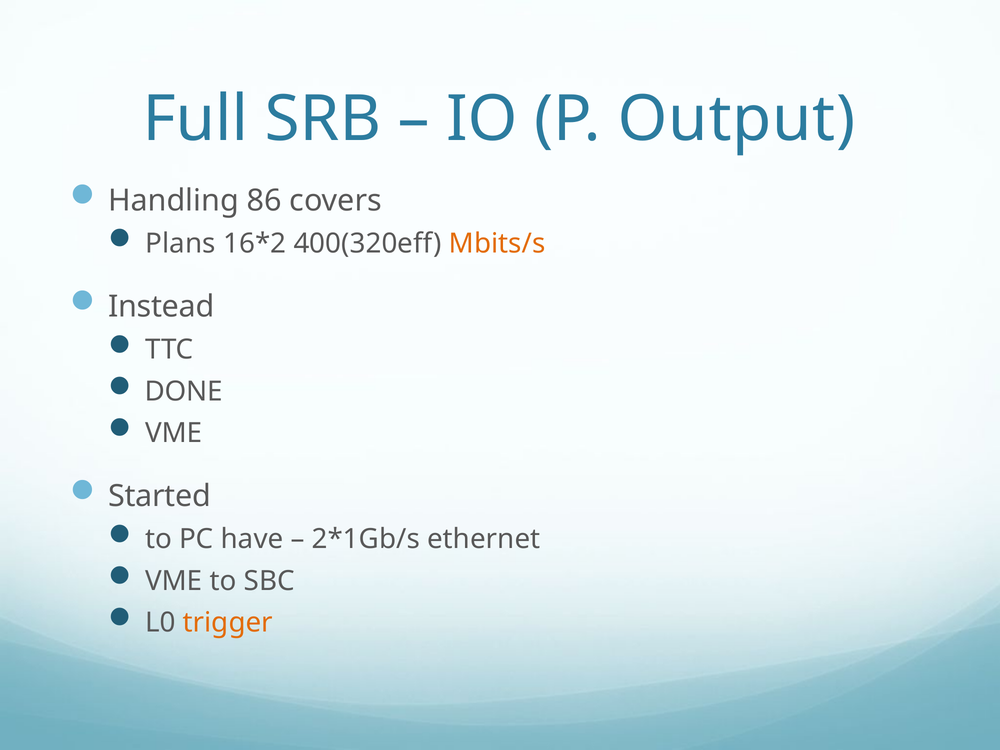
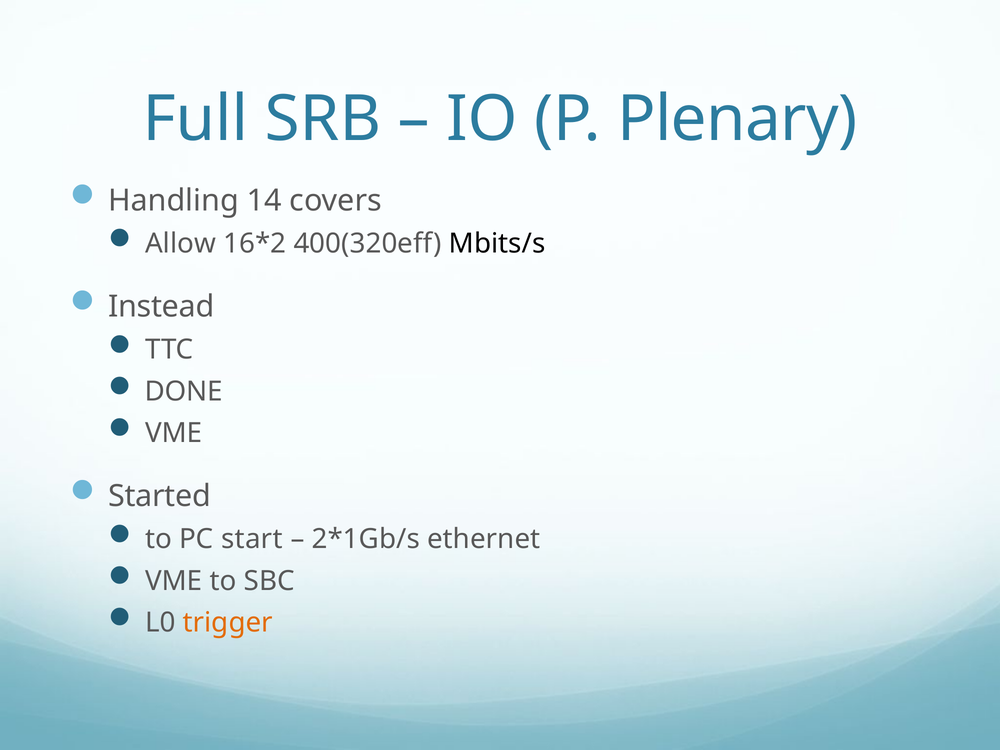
Output: Output -> Plenary (737, 119)
86: 86 -> 14 (264, 200)
Plans: Plans -> Allow (181, 244)
Mbits/s colour: orange -> black (497, 244)
have: have -> start (252, 539)
